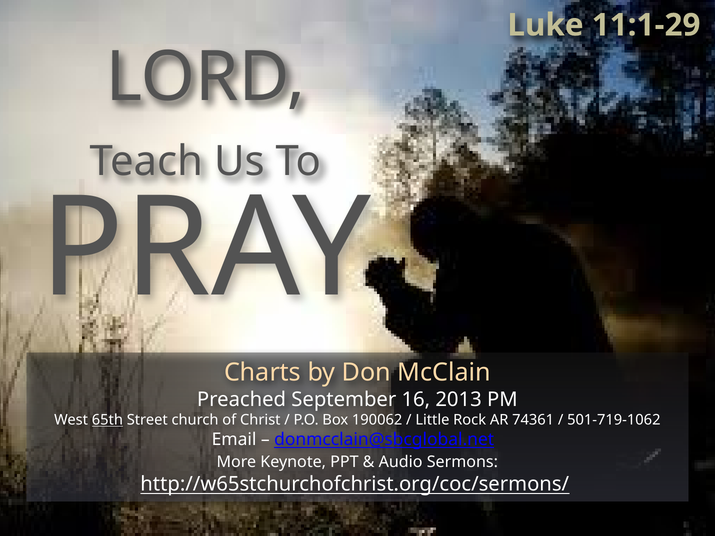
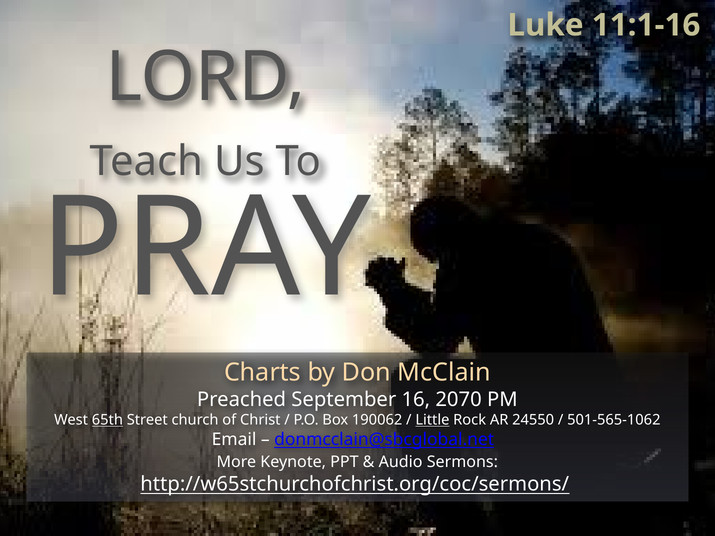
11:1-29: 11:1-29 -> 11:1-16 (646, 25)
2013: 2013 -> 2070 (459, 400)
Little underline: none -> present (432, 420)
74361: 74361 -> 24550 (533, 420)
501-719-1062: 501-719-1062 -> 501-565-1062 (614, 420)
